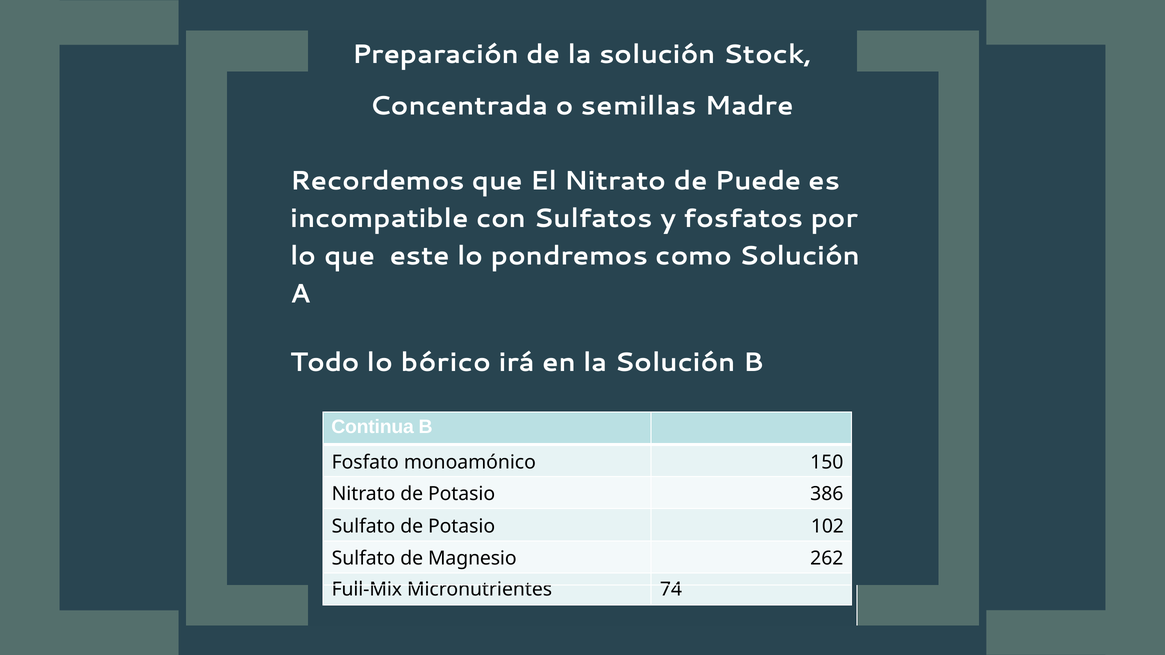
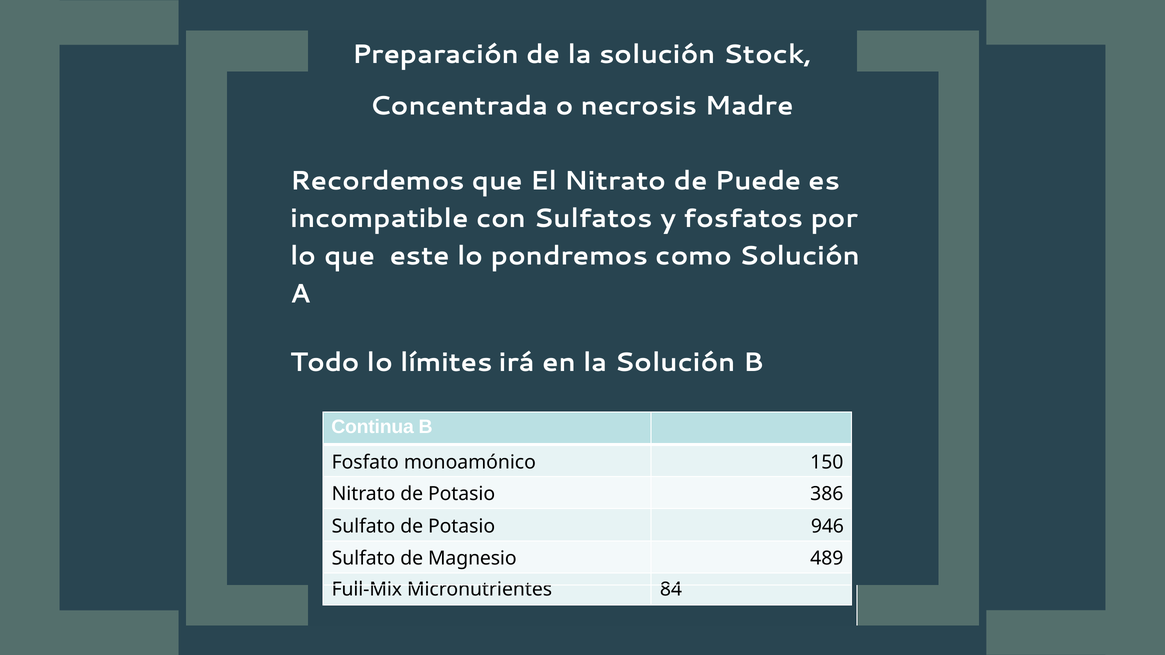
semillas: semillas -> necrosis (639, 106)
bórico: bórico -> límites (446, 363)
102: 102 -> 946 (827, 527)
262: 262 -> 489 (827, 559)
74: 74 -> 84 (671, 590)
